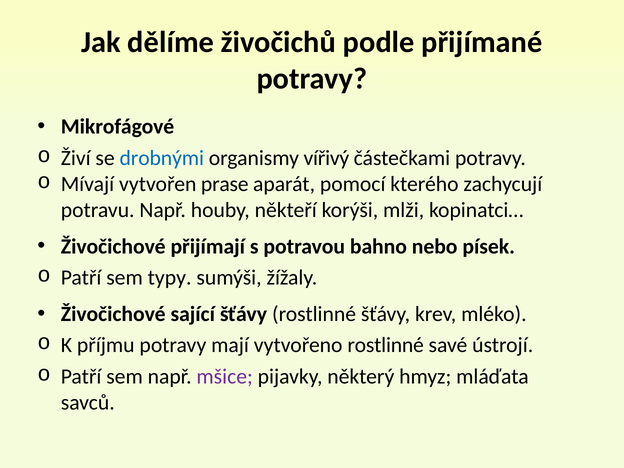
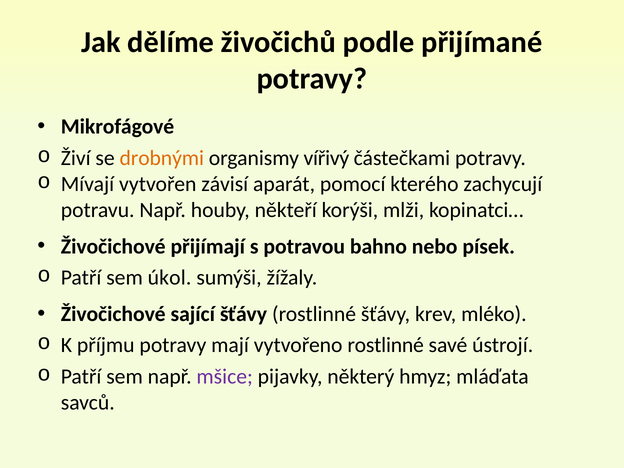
drobnými colour: blue -> orange (162, 158)
prase: prase -> závisí (225, 184)
typy: typy -> úkol (170, 278)
